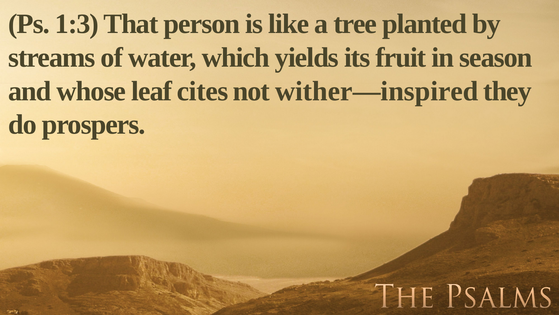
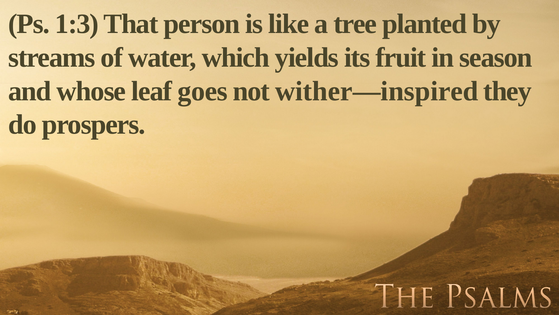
cites: cites -> goes (203, 91)
